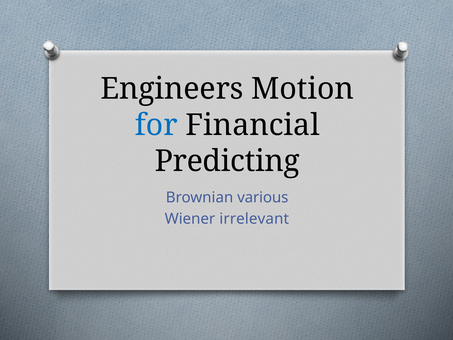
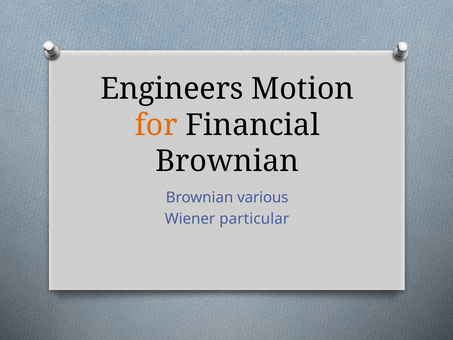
for colour: blue -> orange (156, 125)
Predicting: Predicting -> Brownian (227, 161)
irrelevant: irrelevant -> particular (254, 219)
